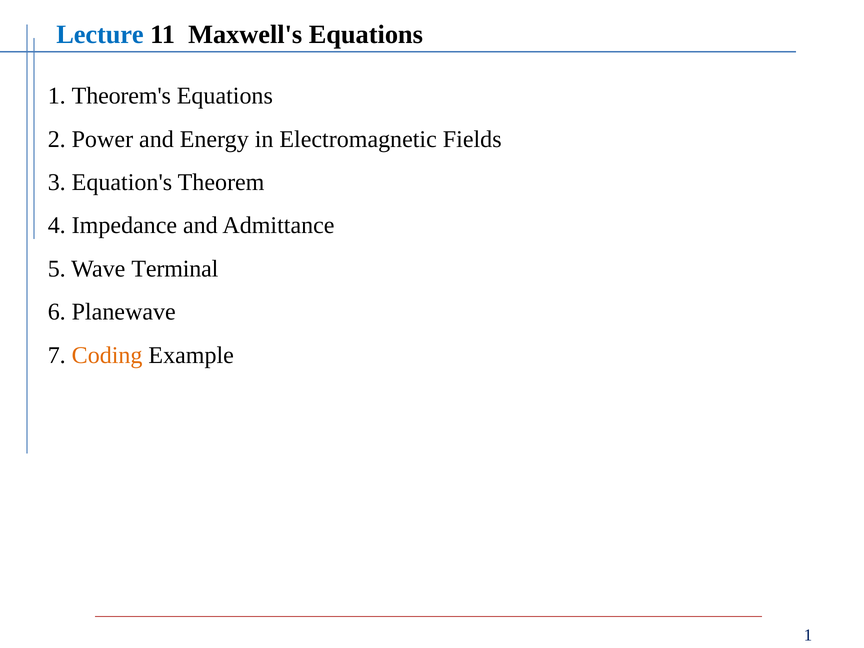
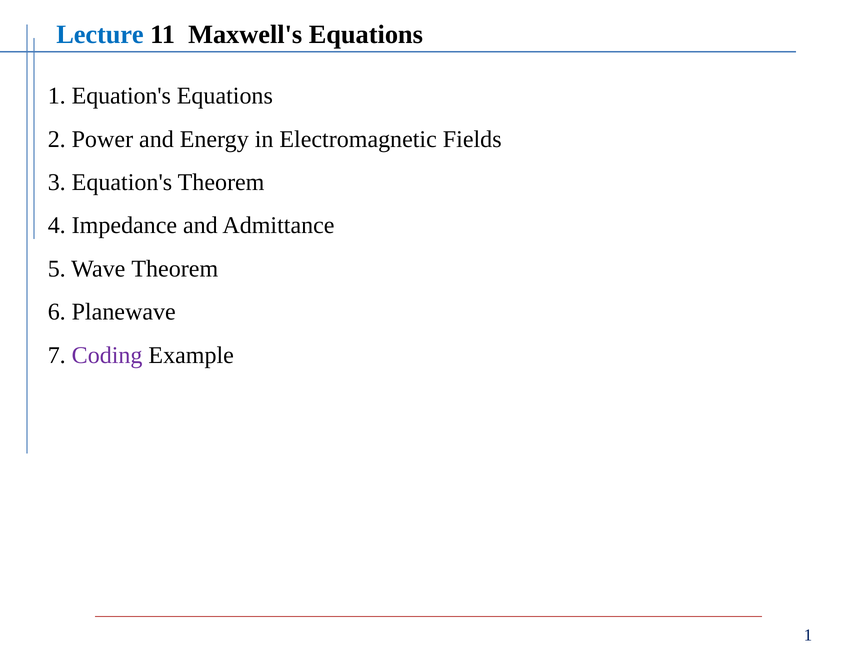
1 Theorem's: Theorem's -> Equation's (121, 96)
Wave Terminal: Terminal -> Theorem (175, 269)
Coding colour: orange -> purple (107, 355)
